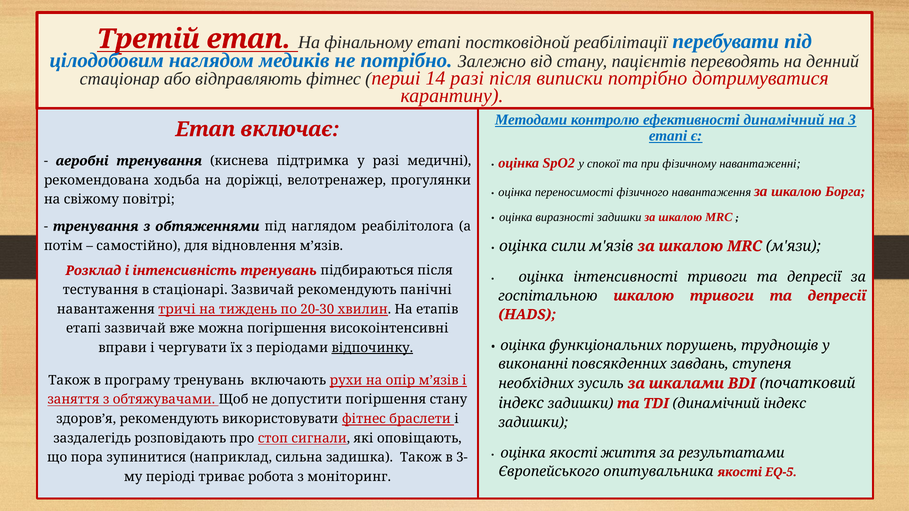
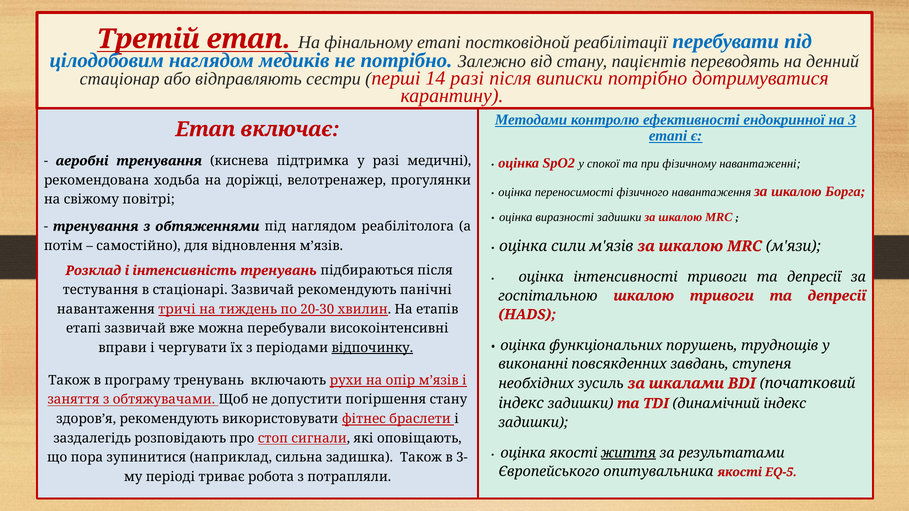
відправляють фітнес: фітнес -> сестри (334, 79)
ефективності динамічний: динамічний -> ендокринної (784, 120)
можна погіршення: погіршення -> перебували (287, 329)
життя underline: none -> present (629, 453)
моніторинг: моніторинг -> потрапляли (349, 477)
